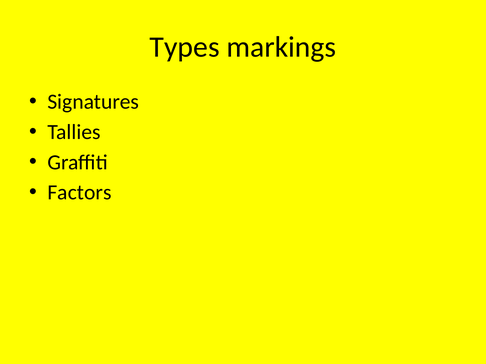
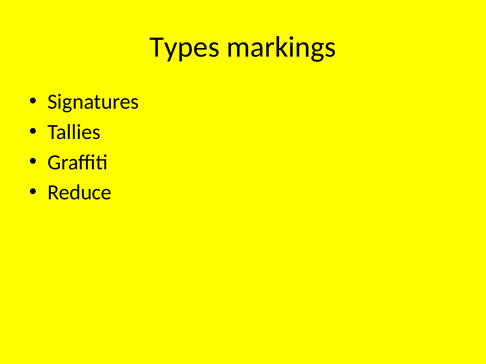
Factors: Factors -> Reduce (80, 193)
